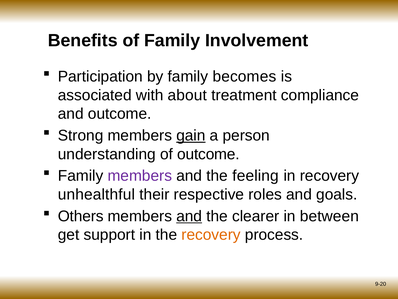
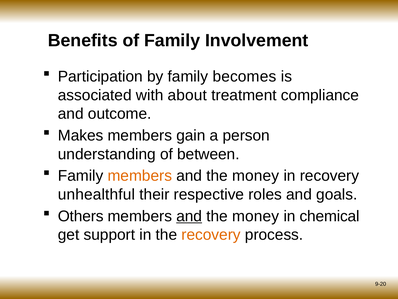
Strong: Strong -> Makes (81, 135)
gain underline: present -> none (191, 135)
of outcome: outcome -> between (208, 154)
members colour: purple -> orange (140, 176)
feeling: feeling -> money (256, 176)
clearer: clearer -> money (256, 216)
between: between -> chemical (330, 216)
